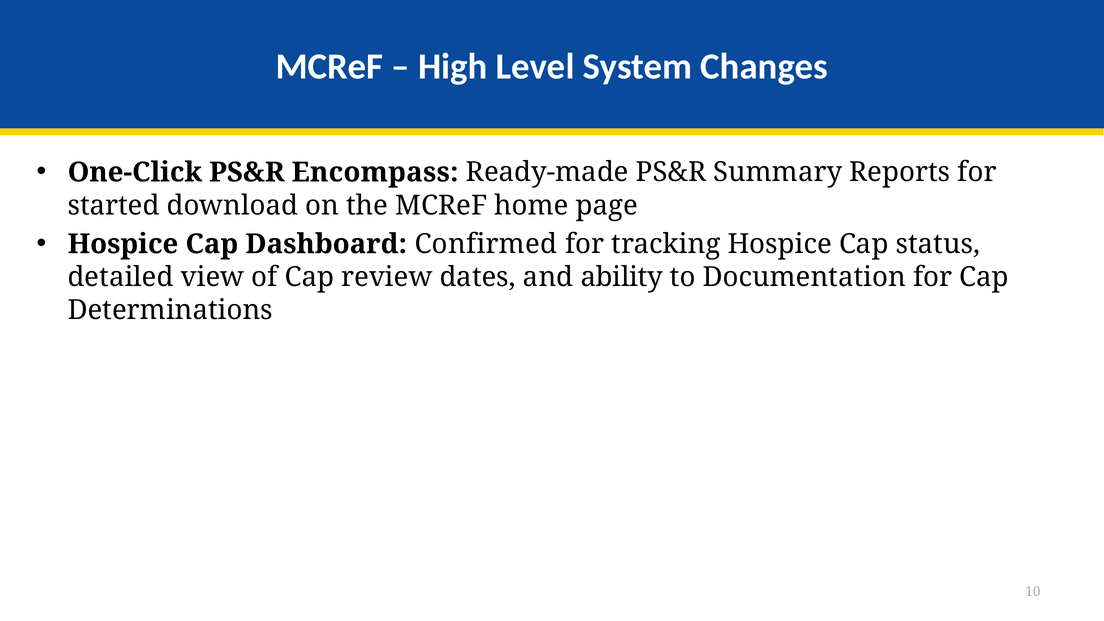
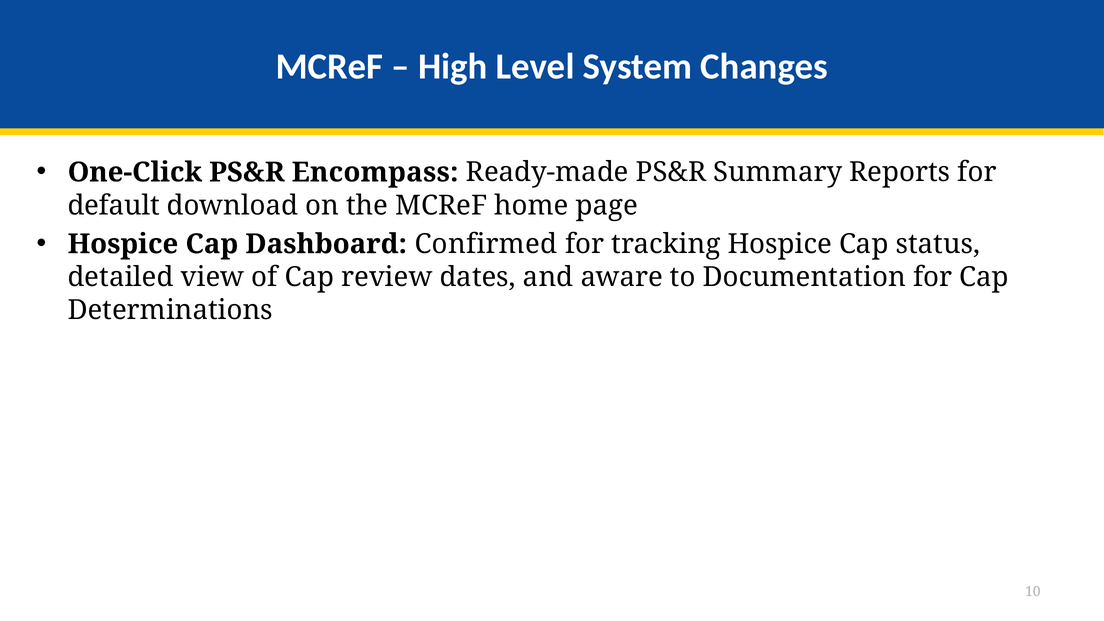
started: started -> default (114, 205)
ability: ability -> aware (622, 277)
